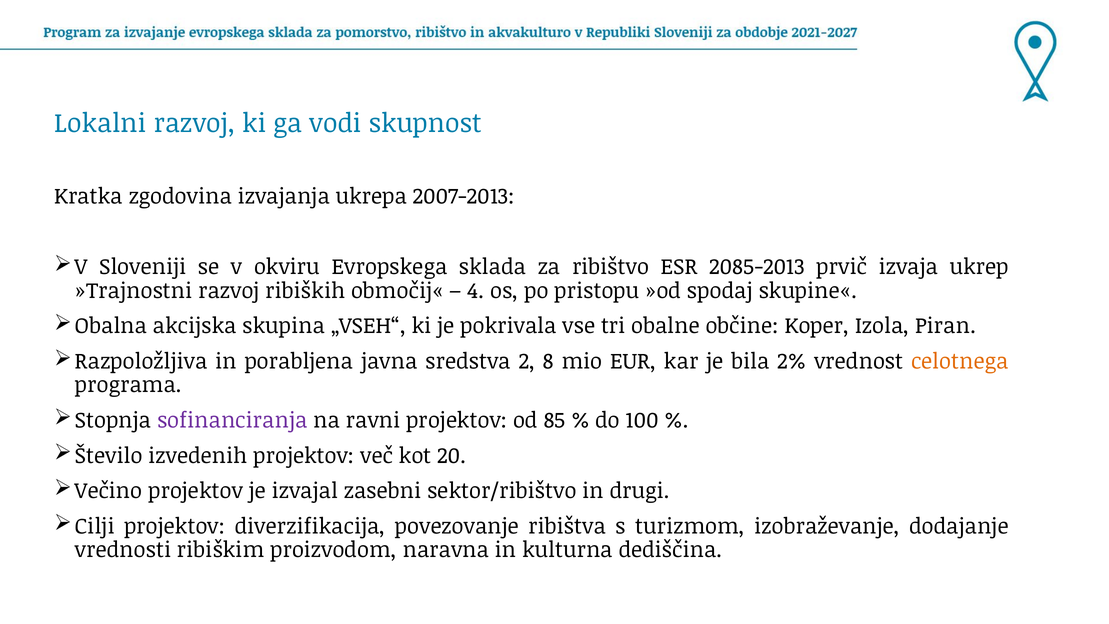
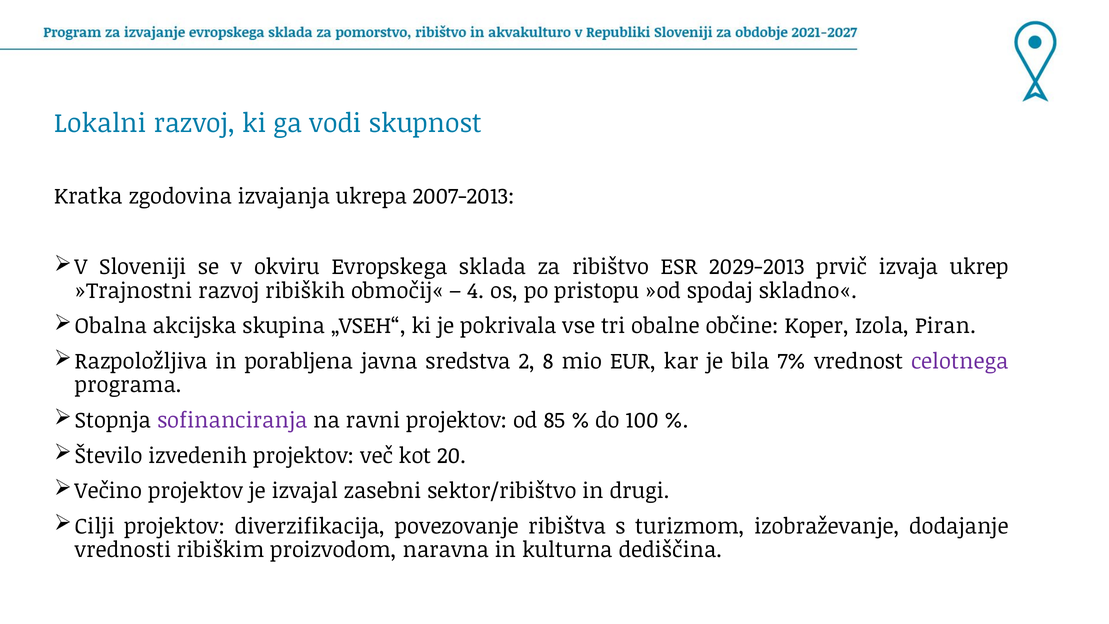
2085-2013: 2085-2013 -> 2029-2013 (757, 267)
skupine«: skupine« -> skladno« (808, 291)
2%: 2% -> 7% (792, 361)
celotnega colour: orange -> purple (960, 361)
